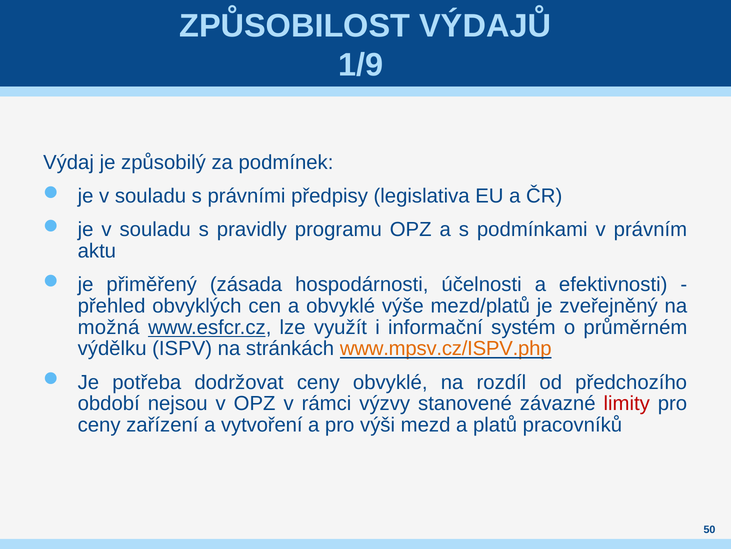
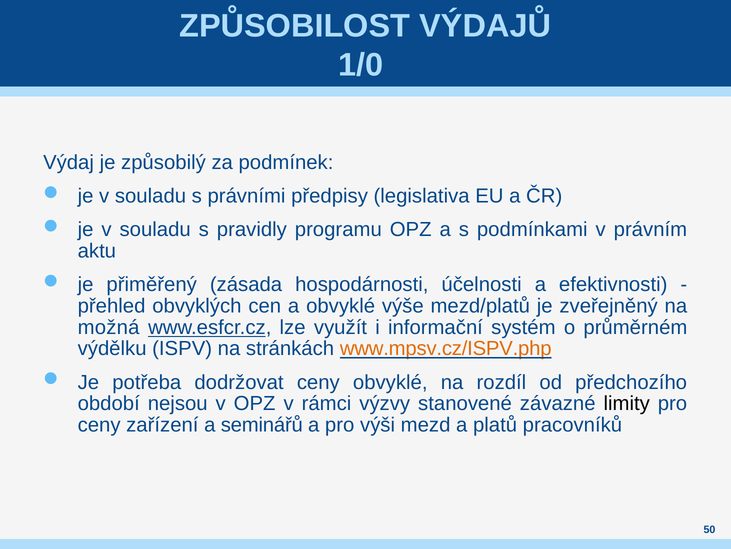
1/9: 1/9 -> 1/0 (361, 65)
limity colour: red -> black (627, 403)
vytvoření: vytvoření -> seminářů (262, 424)
